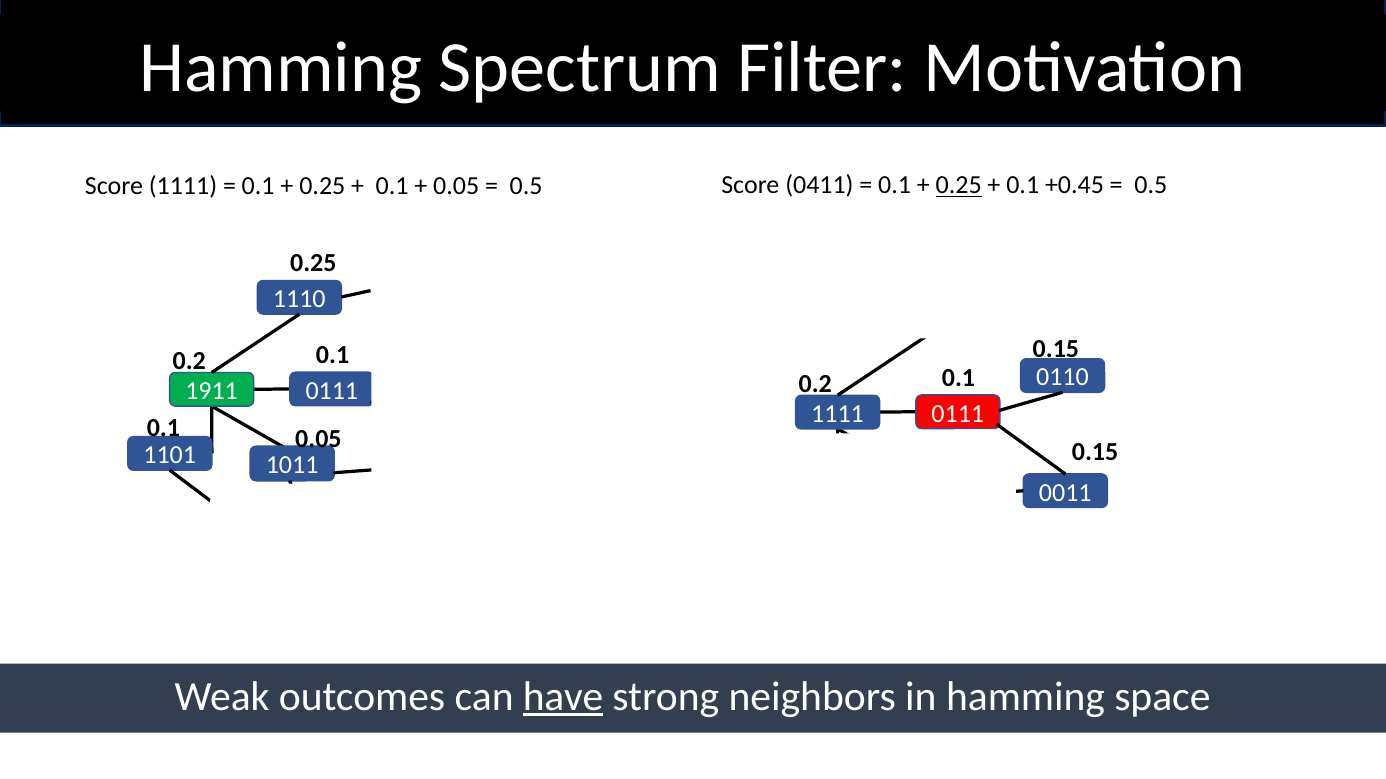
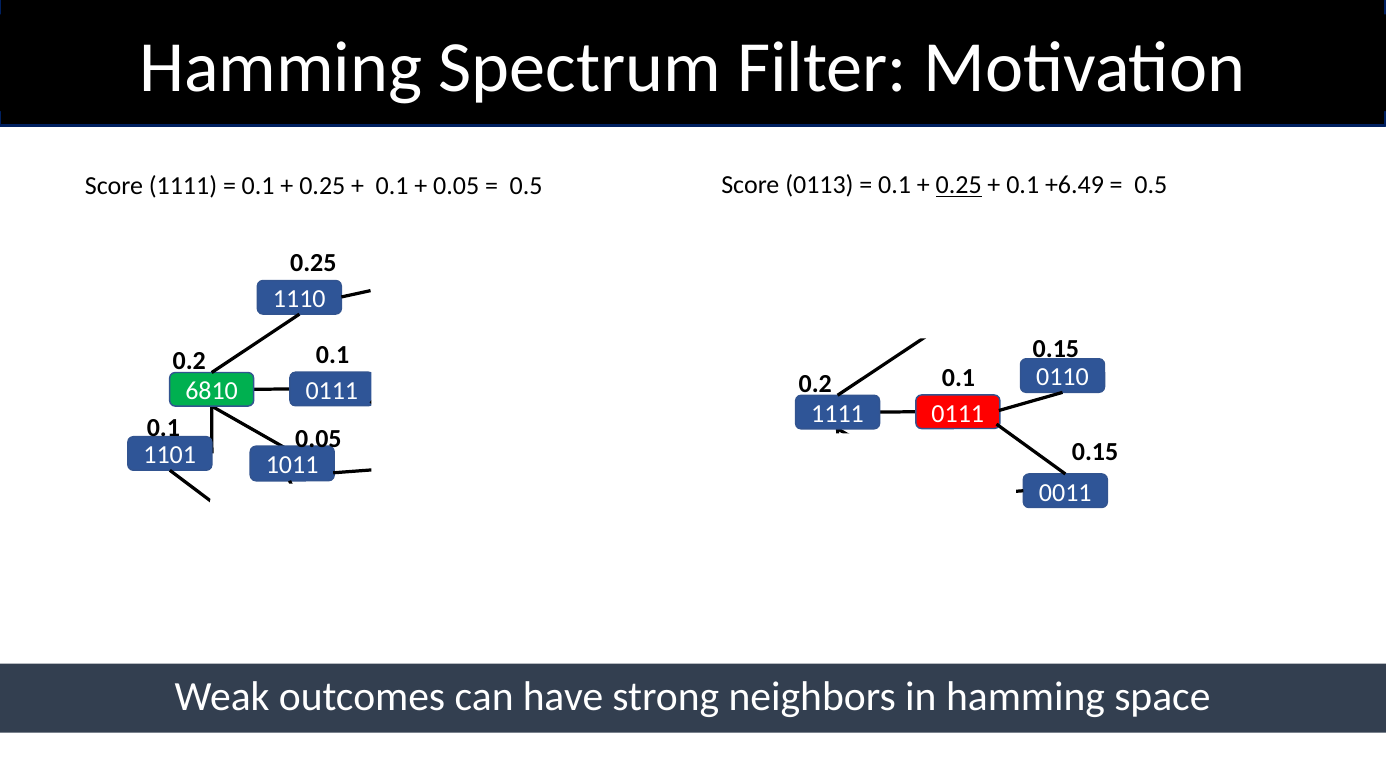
0411: 0411 -> 0113 (819, 186)
+0.45: +0.45 -> +6.49 (1075, 186)
1911: 1911 -> 6810 (212, 391)
have underline: present -> none (563, 697)
